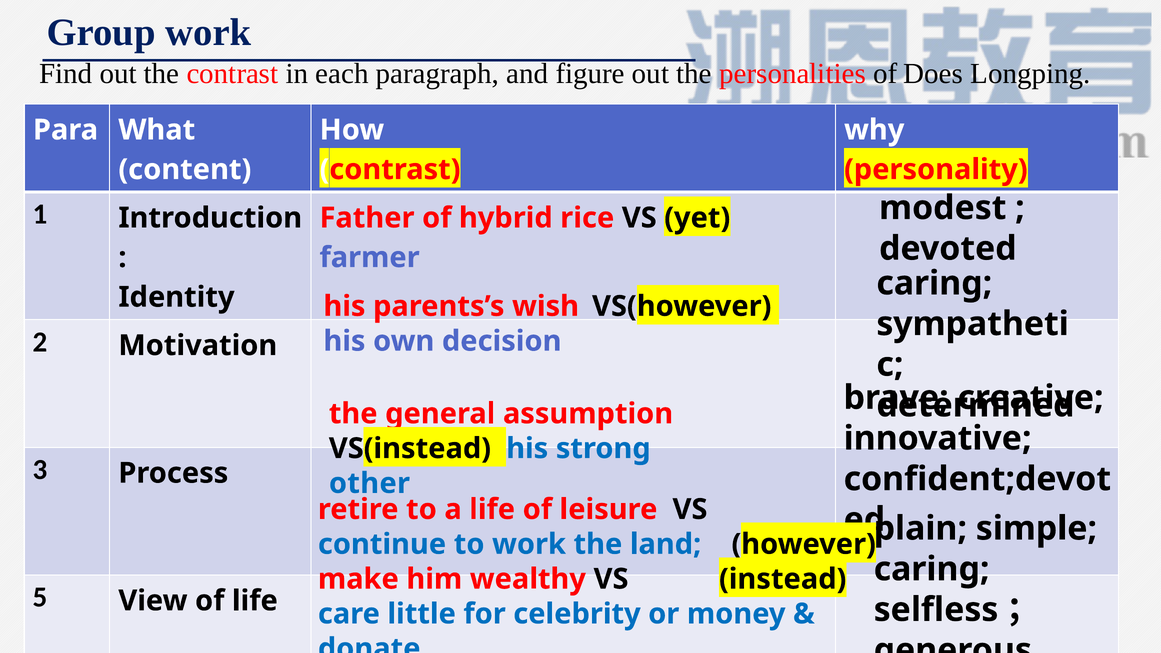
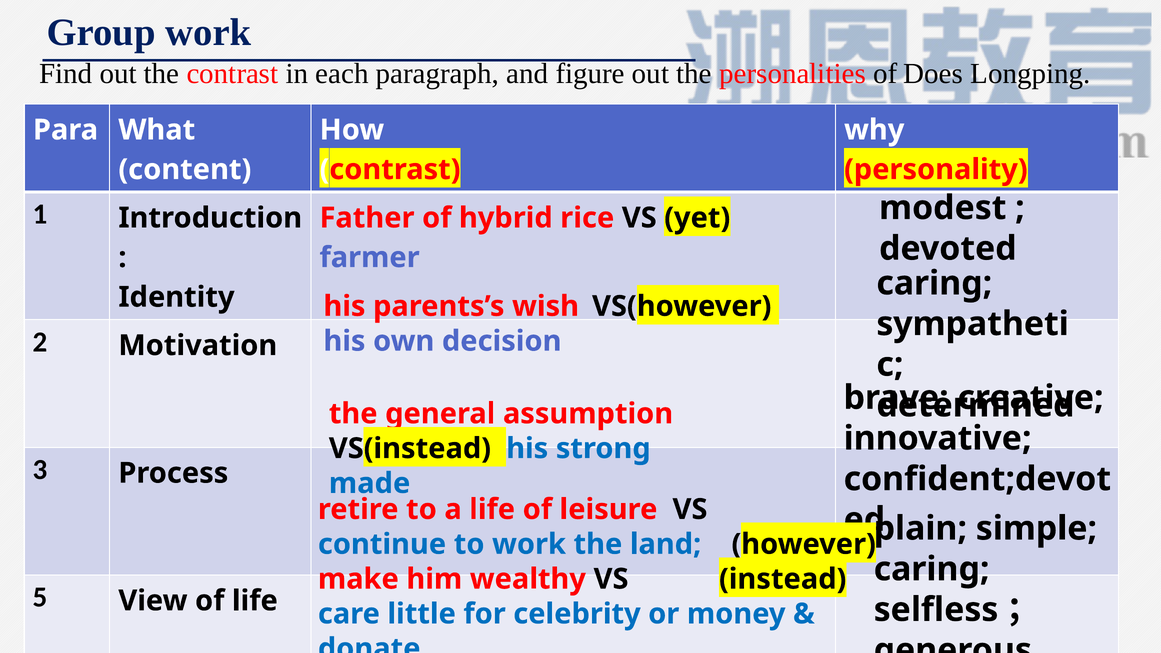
other: other -> made (370, 483)
